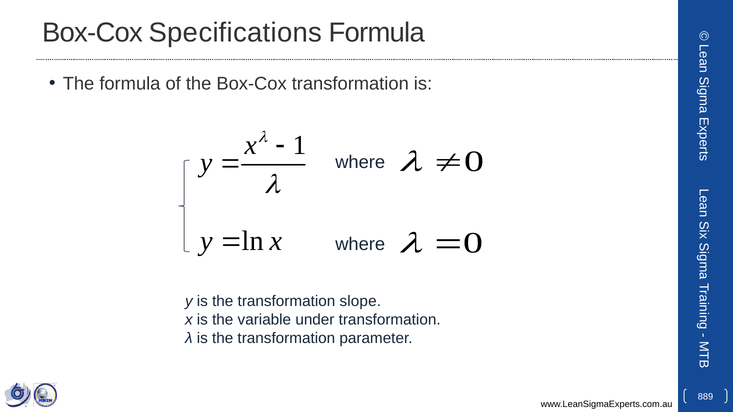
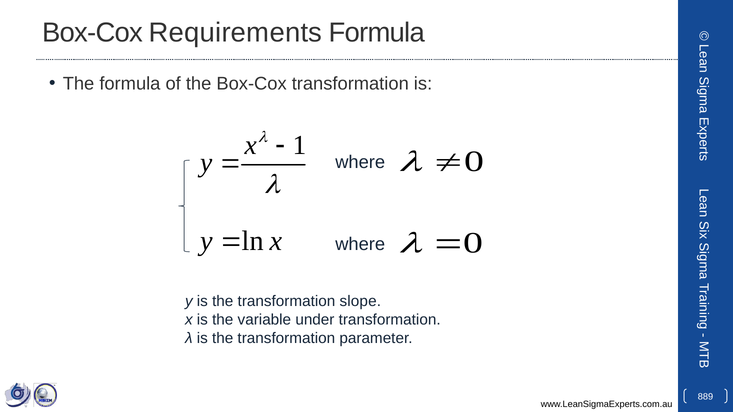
Specifications: Specifications -> Requirements (235, 33)
